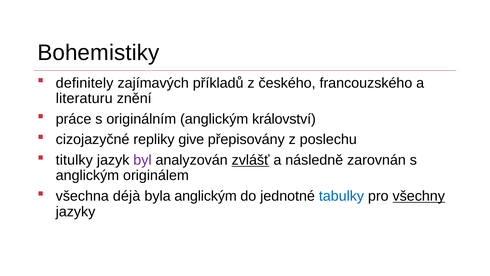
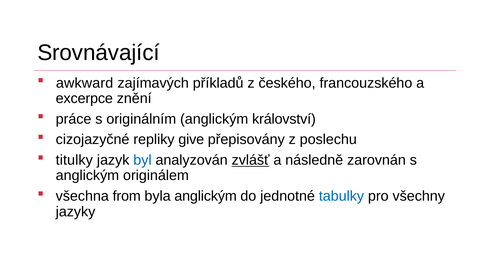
Bohemistiky: Bohemistiky -> Srovnávající (99, 53)
definitely: definitely -> awkward (85, 83)
literaturu: literaturu -> excerpce (84, 98)
byl colour: purple -> blue (142, 160)
déjà: déjà -> from (127, 196)
všechny underline: present -> none (419, 196)
